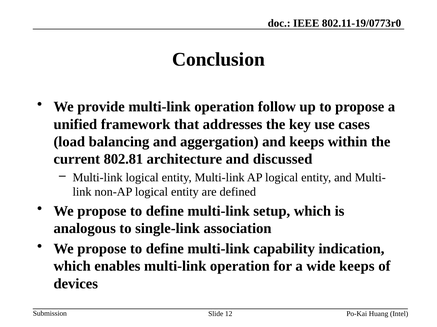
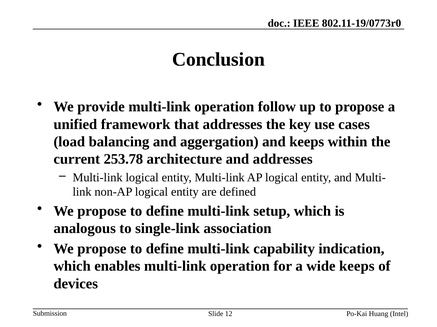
802.81: 802.81 -> 253.78 (123, 159)
and discussed: discussed -> addresses (283, 159)
